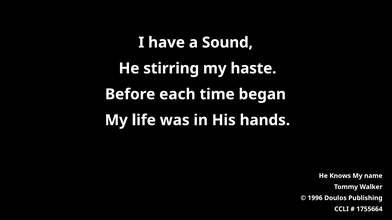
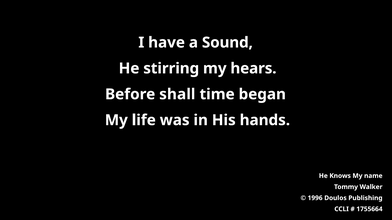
haste: haste -> hears (253, 69)
each: each -> shall (177, 94)
